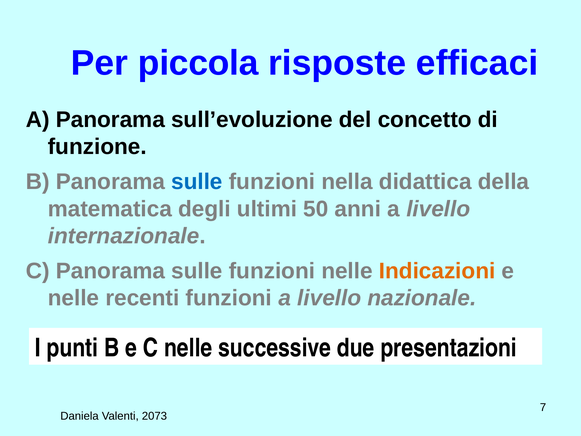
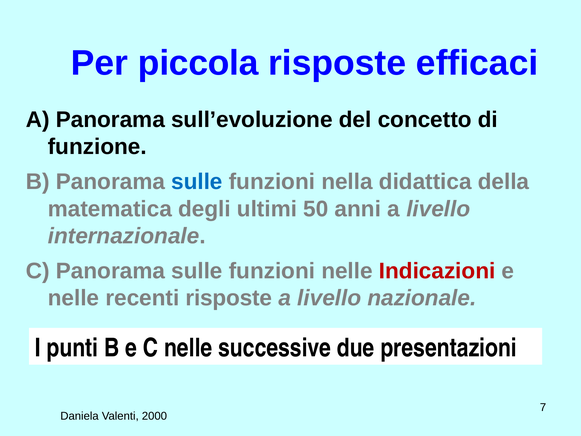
Indicazioni colour: orange -> red (437, 271)
recenti funzioni: funzioni -> risposte (229, 298)
2073: 2073 -> 2000 (154, 416)
